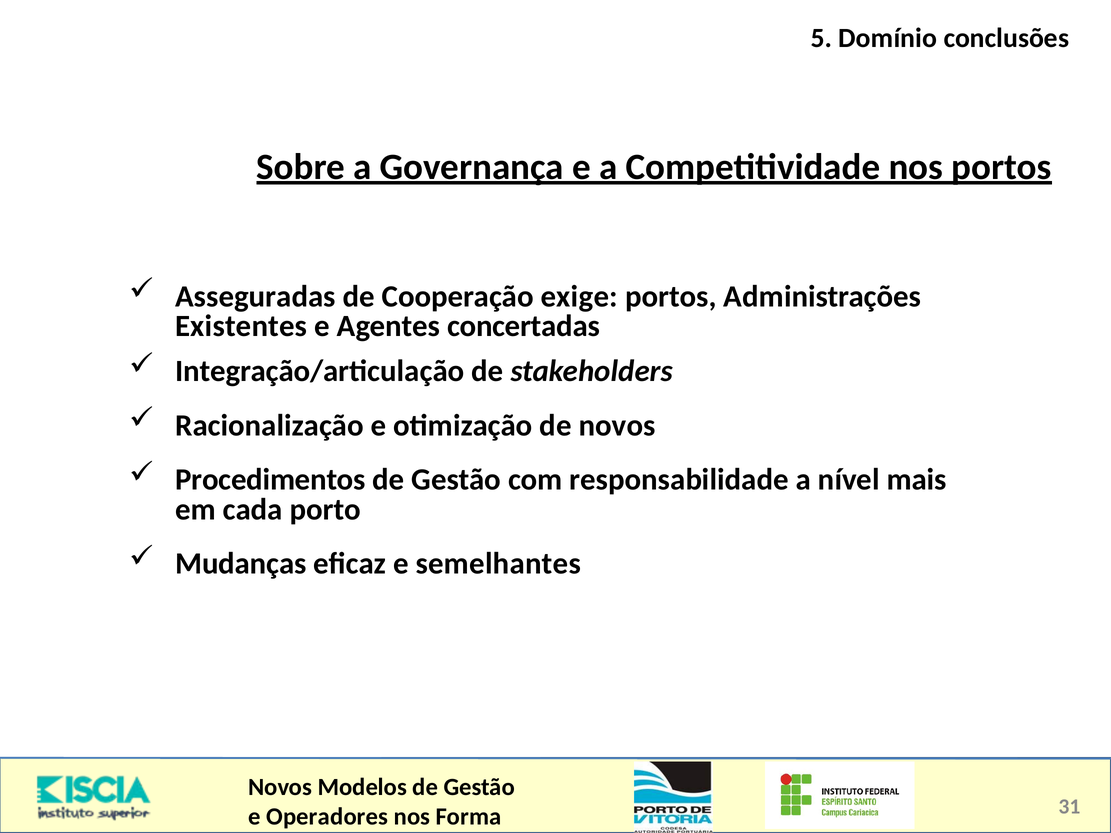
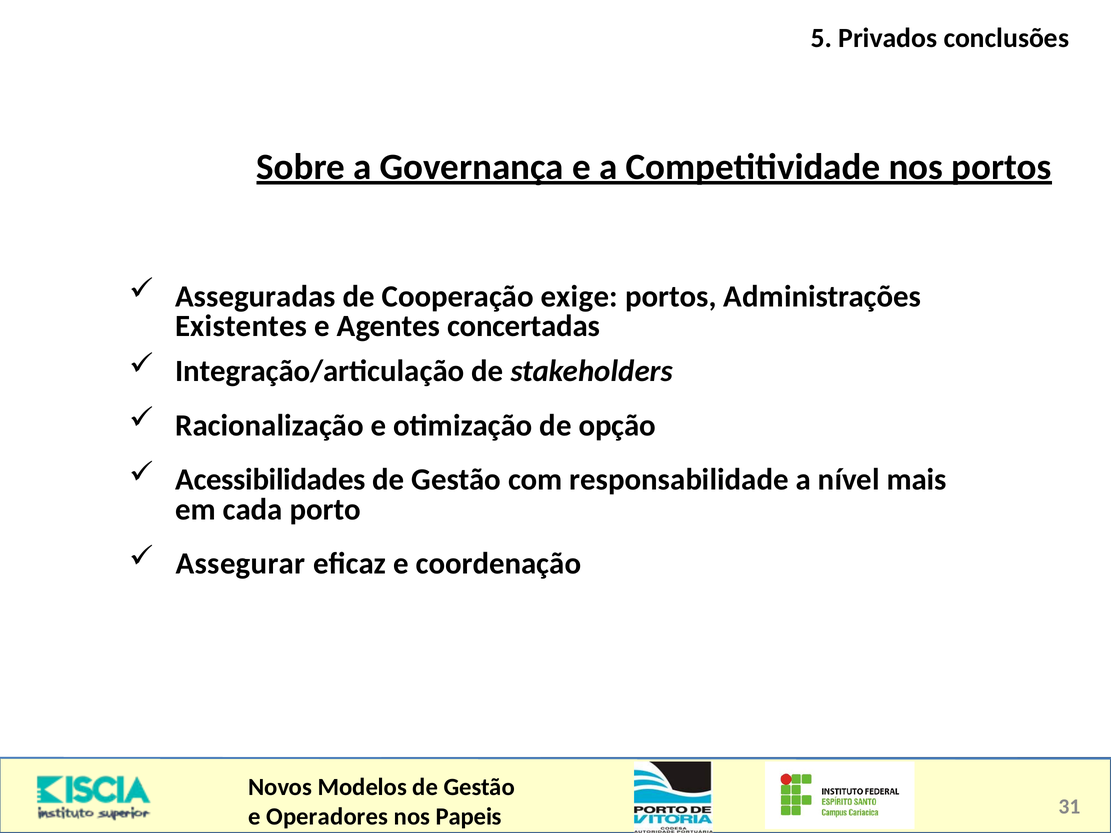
Domínio: Domínio -> Privados (888, 38)
de novos: novos -> opção (617, 426)
Procedimentos: Procedimentos -> Acessibilidades (270, 480)
Mudanças: Mudanças -> Assegurar (241, 564)
semelhantes: semelhantes -> coordenação (498, 564)
Forma: Forma -> Papeis (469, 817)
